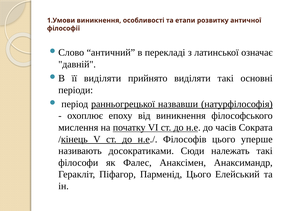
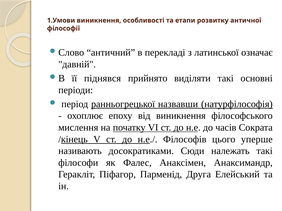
її виділяти: виділяти -> піднявся (103, 78)
Парменід Цього: Цього -> Друга (199, 175)
